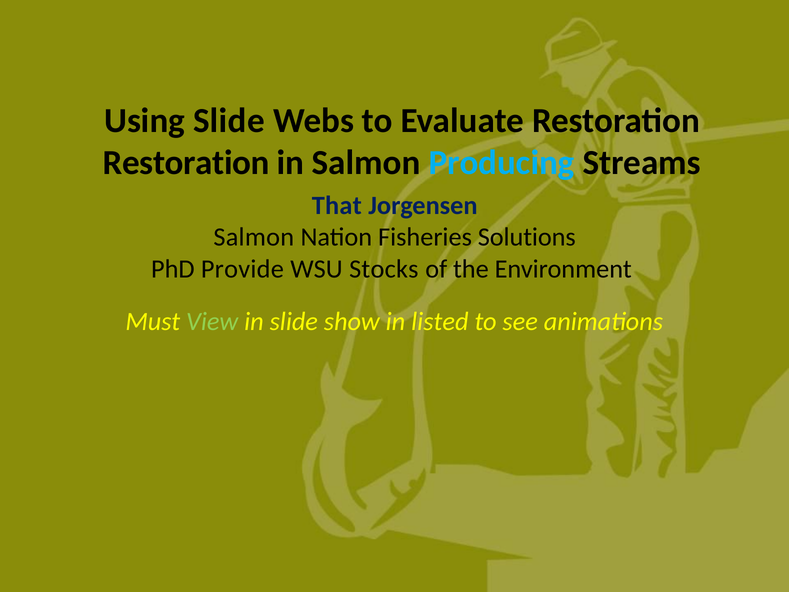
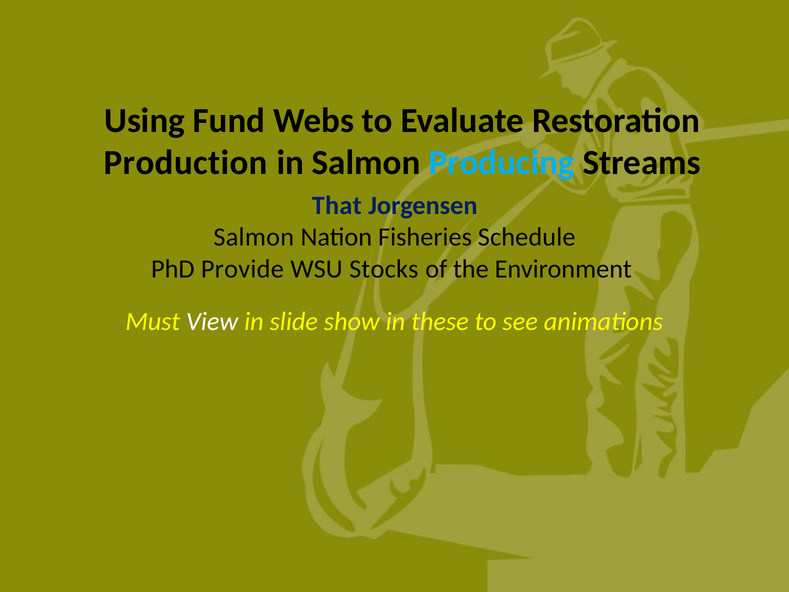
Using Slide: Slide -> Fund (229, 121)
Restoration: Restoration -> Production (186, 163)
Solutions: Solutions -> Schedule (527, 237)
View colour: light green -> white (212, 321)
listed: listed -> these (440, 321)
